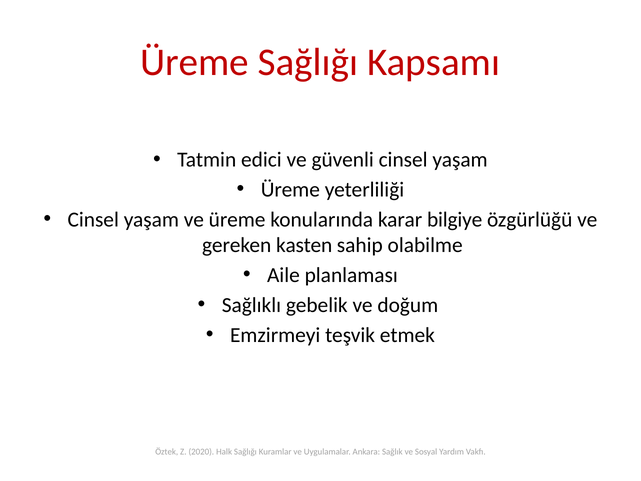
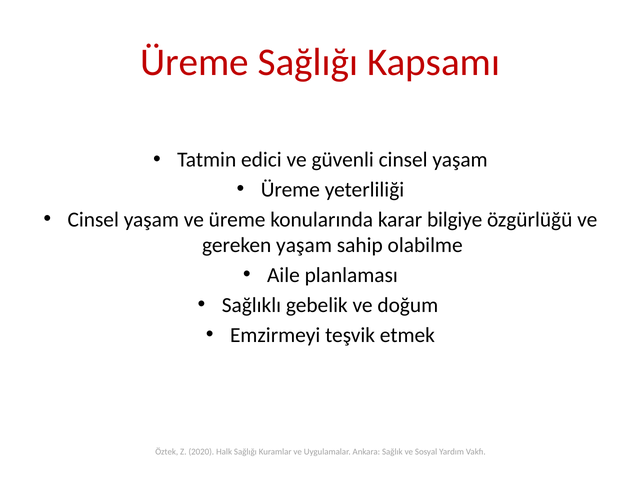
gereken kasten: kasten -> yaşam (304, 245)
